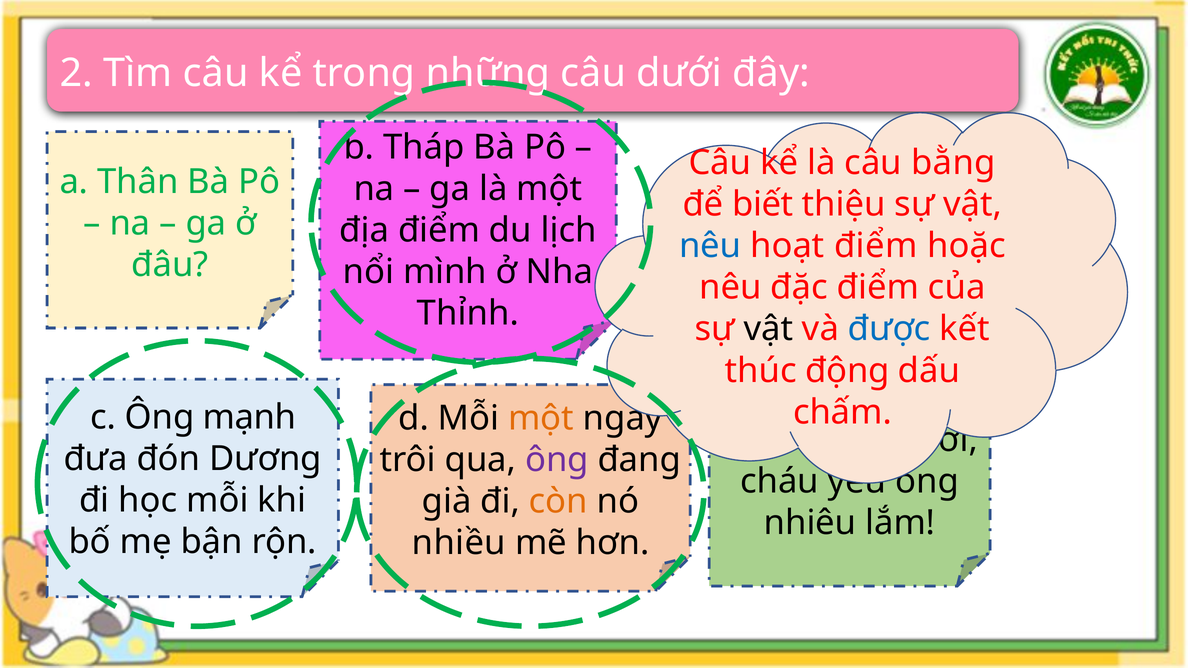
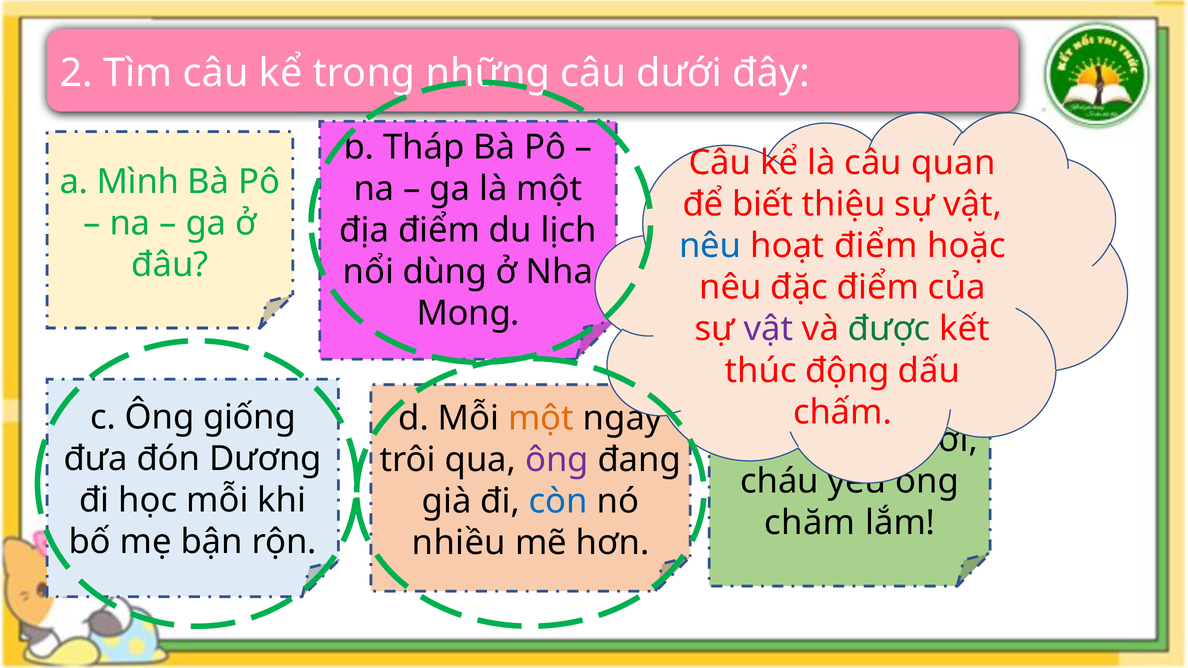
bằng: bằng -> quan (953, 163)
Thân: Thân -> Mình (138, 182)
mình: mình -> dùng (445, 272)
Thỉnh: Thỉnh -> Mong (468, 314)
vật colour: black -> purple (768, 329)
được colour: blue -> green (889, 329)
mạnh: mạnh -> giống (250, 417)
còn colour: orange -> blue (558, 502)
nhiêu: nhiêu -> chăm (810, 523)
